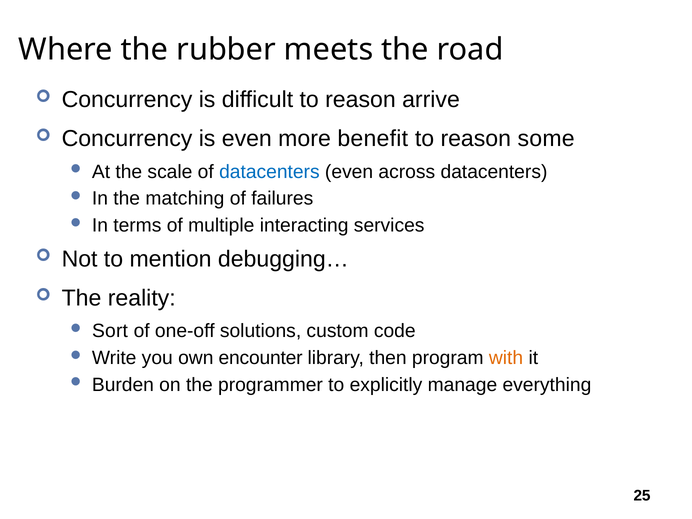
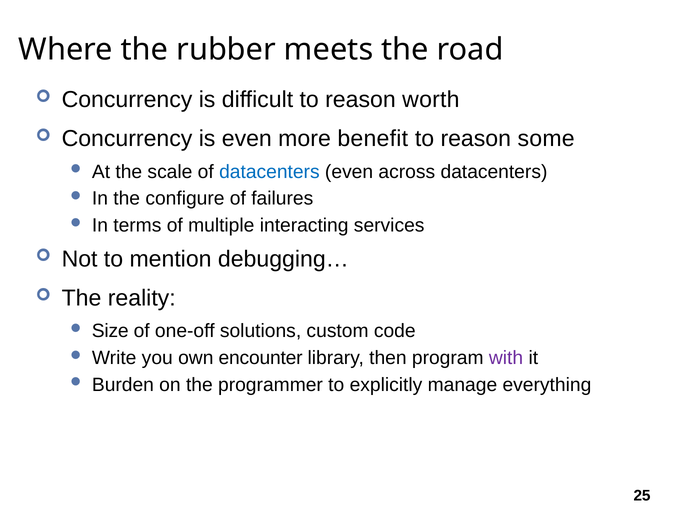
arrive: arrive -> worth (431, 100)
matching: matching -> configure (185, 199)
Sort: Sort -> Size (110, 331)
with colour: orange -> purple (506, 358)
